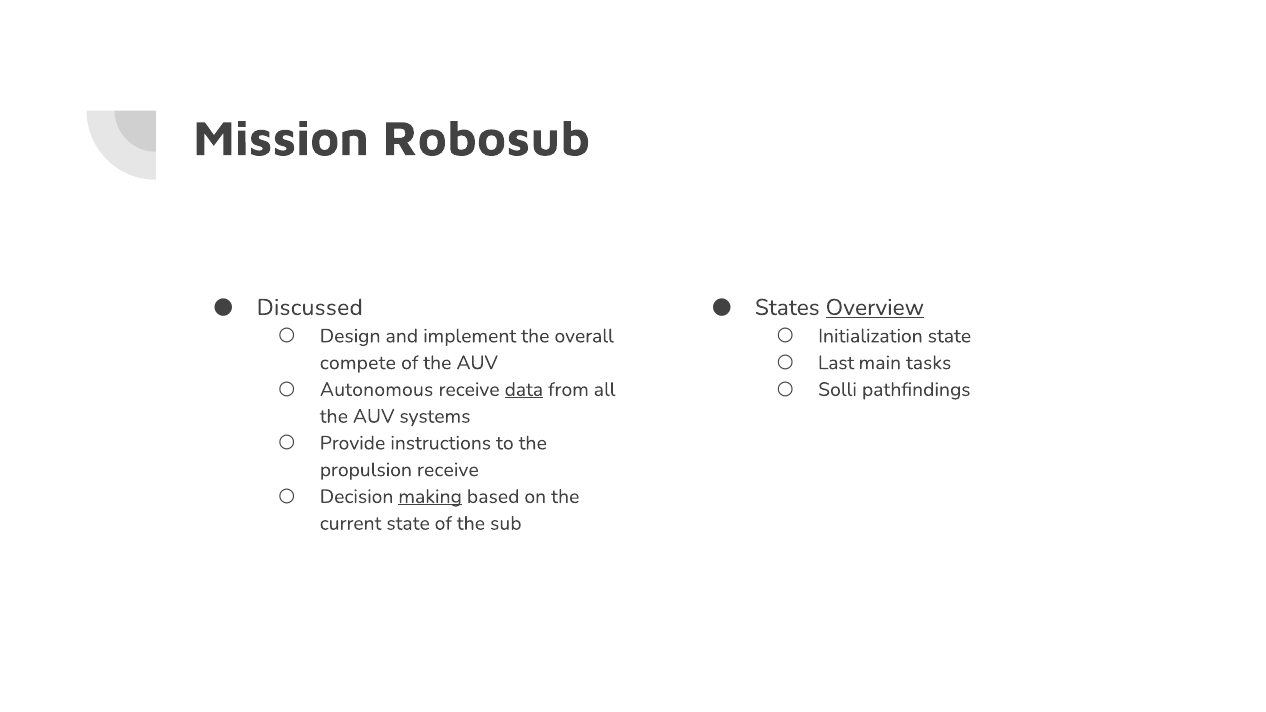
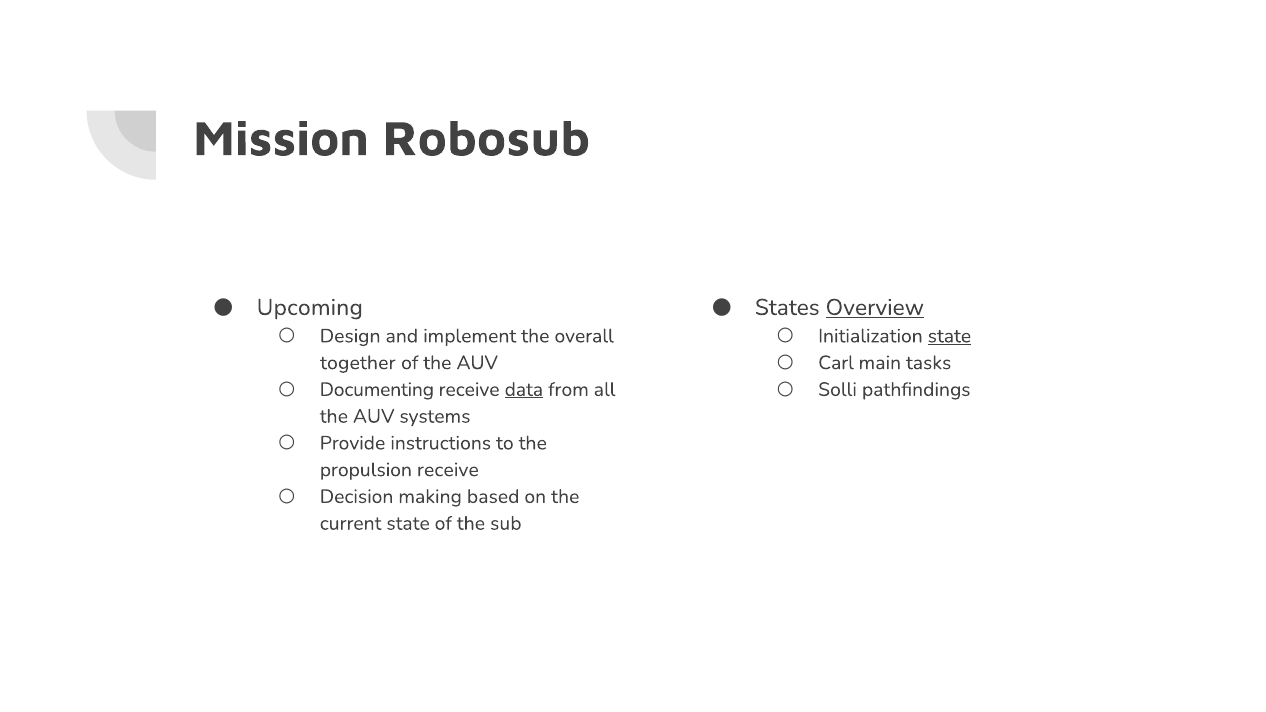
Discussed: Discussed -> Upcoming (310, 308)
state underline: none -> present (949, 336)
Last: Last -> Carl (836, 363)
compete: compete -> together (358, 363)
Autonomous: Autonomous -> Documenting (377, 390)
making underline: present -> none (430, 497)
